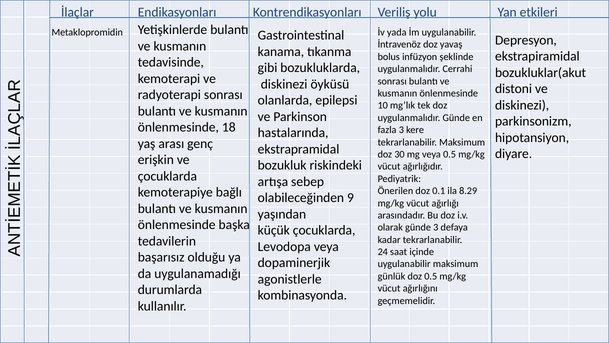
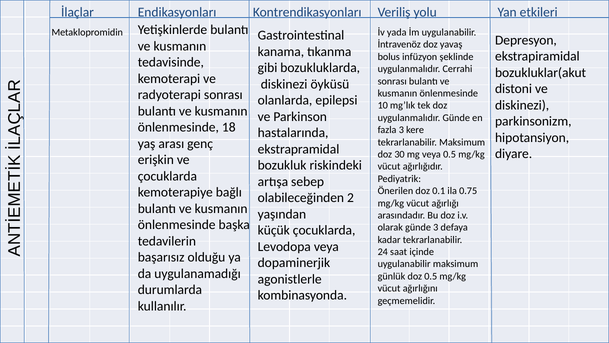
8.29: 8.29 -> 0.75 (468, 191)
9: 9 -> 2 (351, 198)
